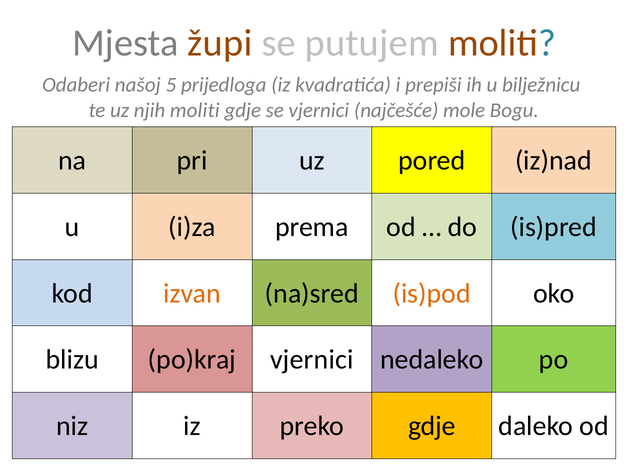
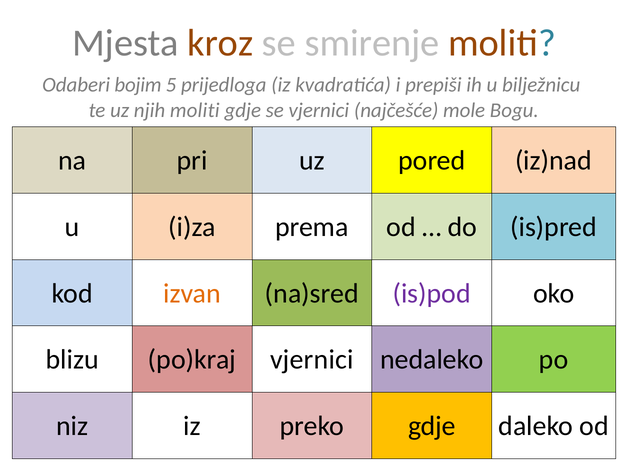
župi: župi -> kroz (220, 43)
putujem: putujem -> smirenje (372, 43)
našoj: našoj -> bojim (138, 85)
is)pod colour: orange -> purple (432, 293)
